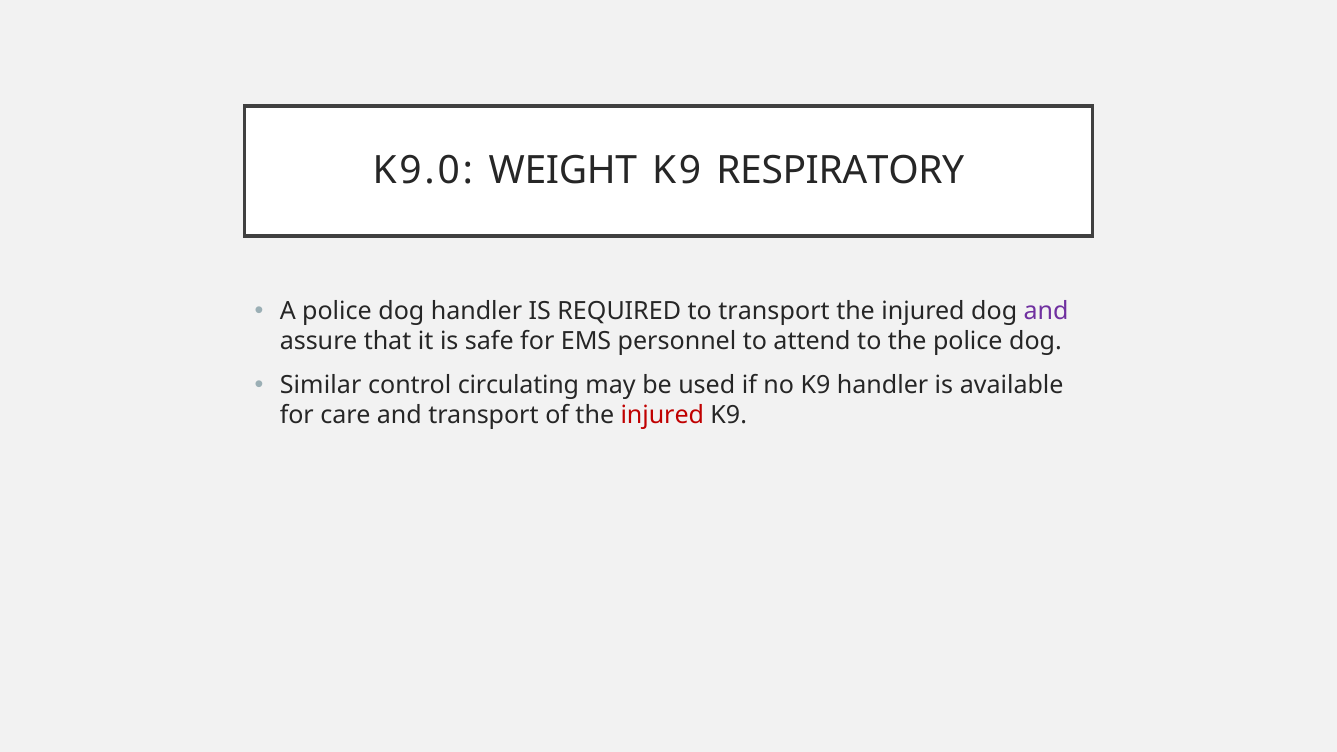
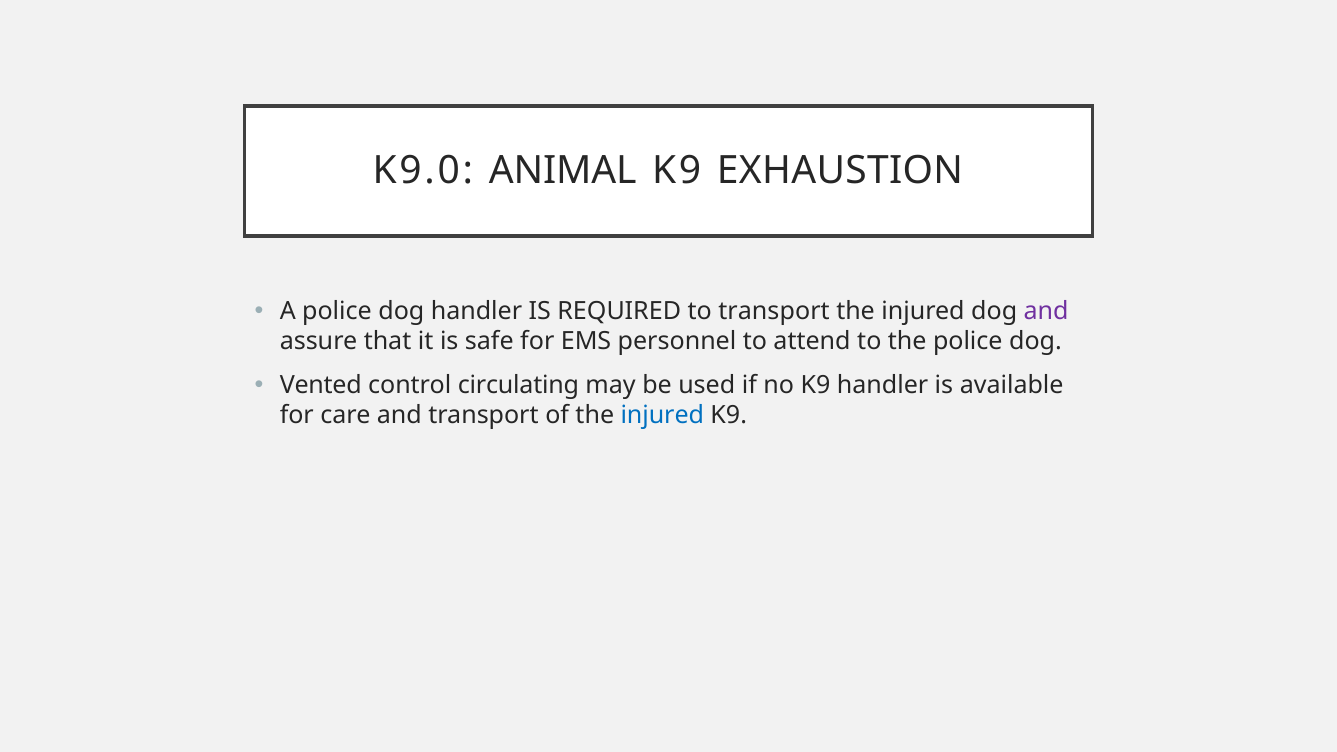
WEIGHT: WEIGHT -> ANIMAL (563, 171)
RESPIRATORY: RESPIRATORY -> EXHAUSTION (840, 171)
Similar: Similar -> Vented (321, 385)
injured colour: red -> blue (662, 415)
